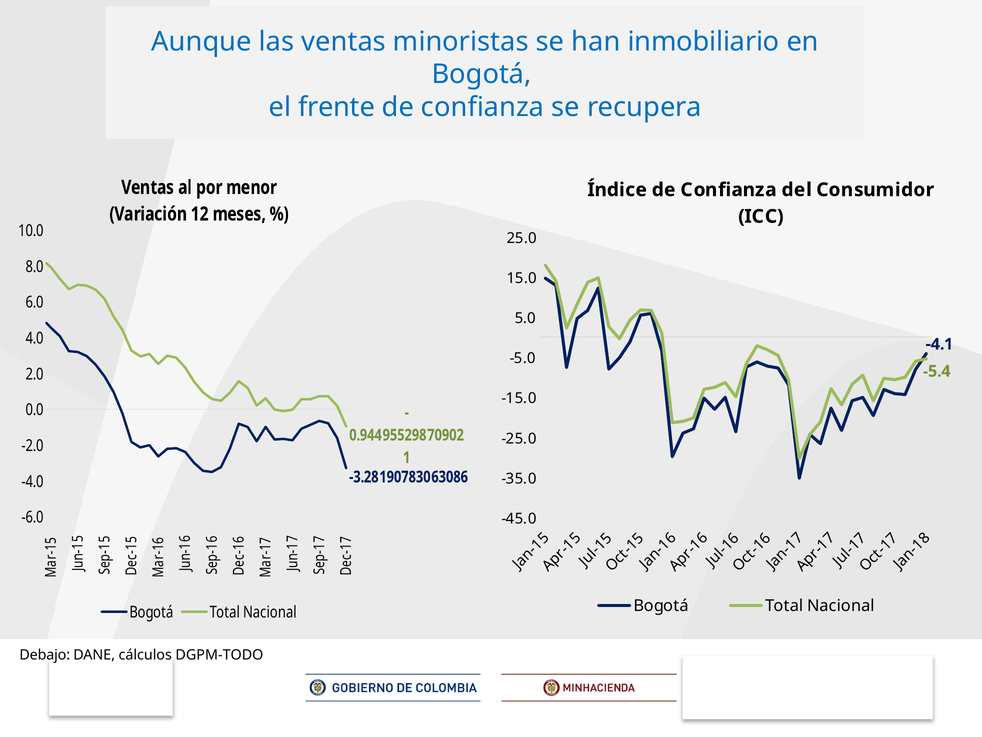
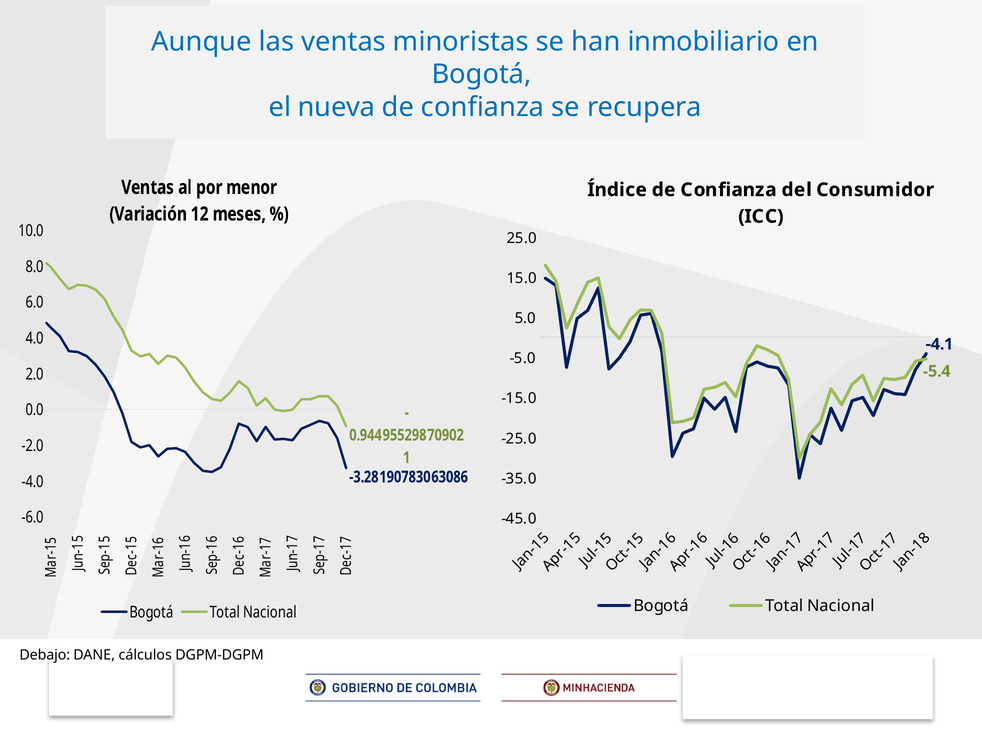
frente: frente -> nueva (336, 107)
DGPM-TODO: DGPM-TODO -> DGPM-DGPM (220, 654)
